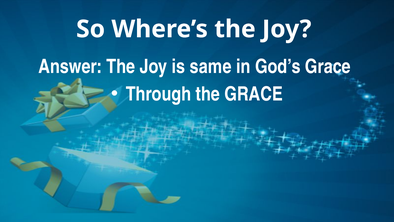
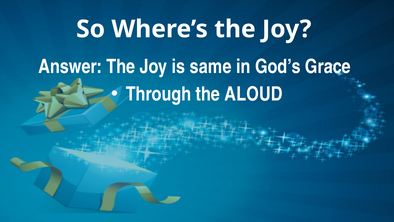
the GRACE: GRACE -> ALOUD (254, 94)
